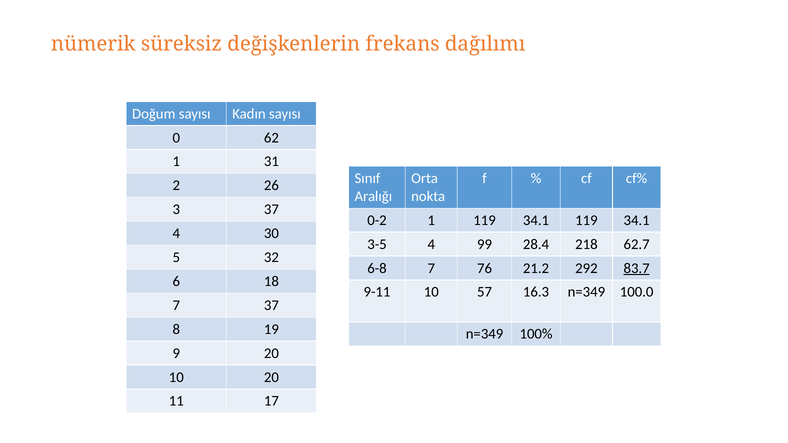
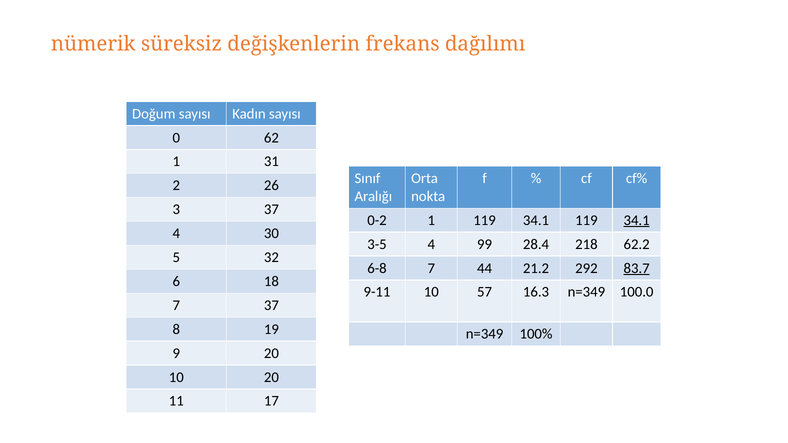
34.1 underline: none -> present (637, 220)
62.7: 62.7 -> 62.2 (637, 244)
76: 76 -> 44 (485, 268)
